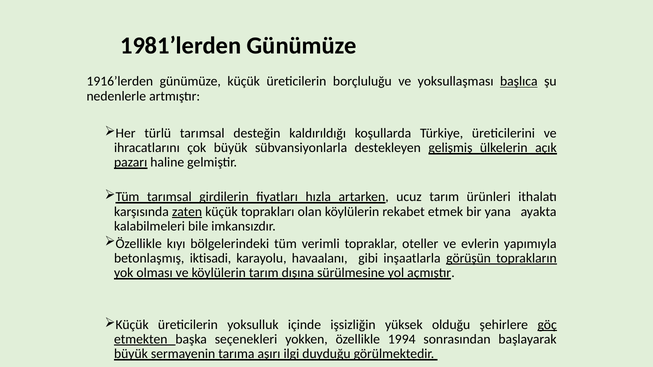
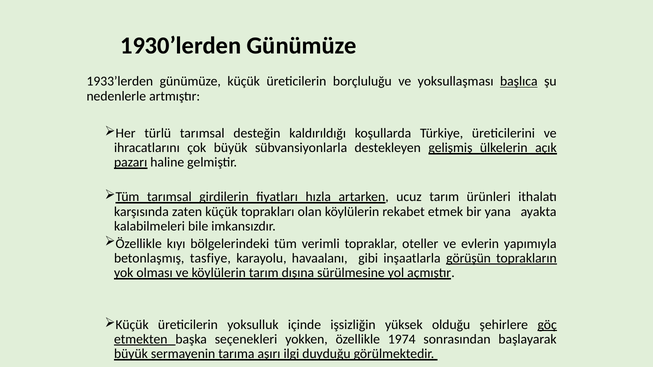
1981’lerden: 1981’lerden -> 1930’lerden (181, 46)
1916’lerden: 1916’lerden -> 1933’lerden (120, 82)
zaten underline: present -> none (187, 212)
iktisadi: iktisadi -> tasfiye (210, 258)
1994: 1994 -> 1974 (402, 340)
